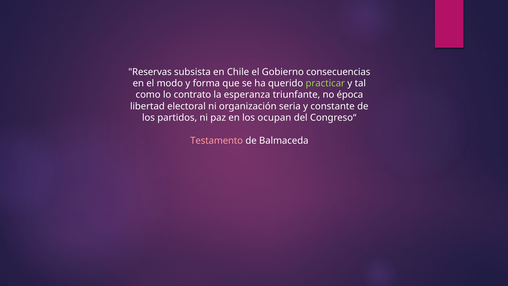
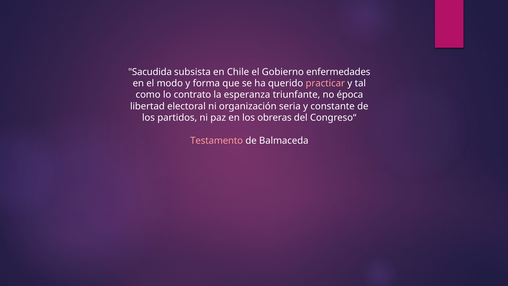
Reservas: Reservas -> Sacudida (150, 72)
consecuencias: consecuencias -> enfermedades (338, 72)
practicar colour: light green -> pink (325, 83)
ocupan: ocupan -> obreras (274, 118)
